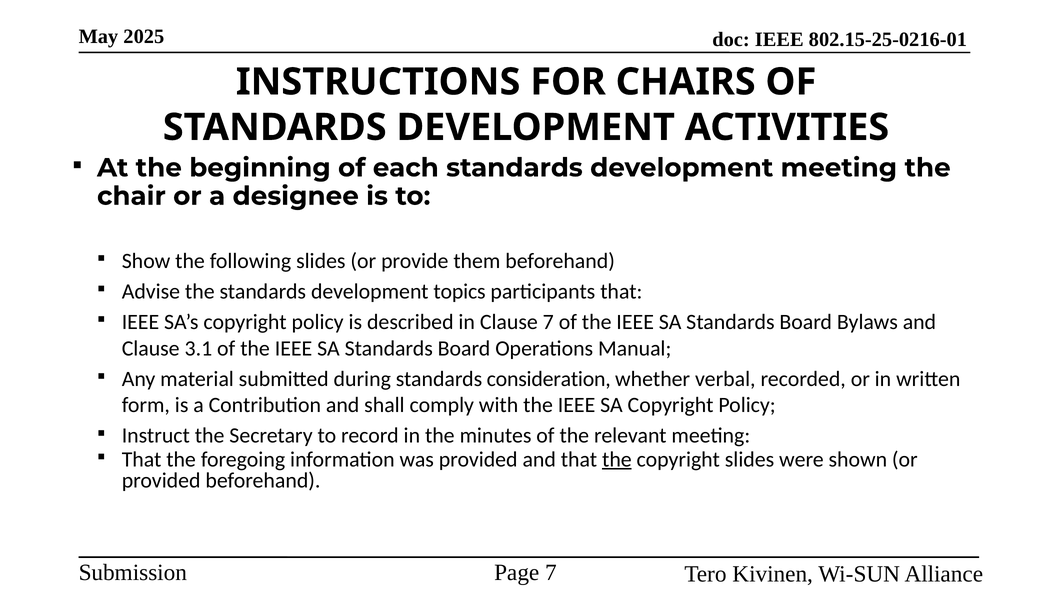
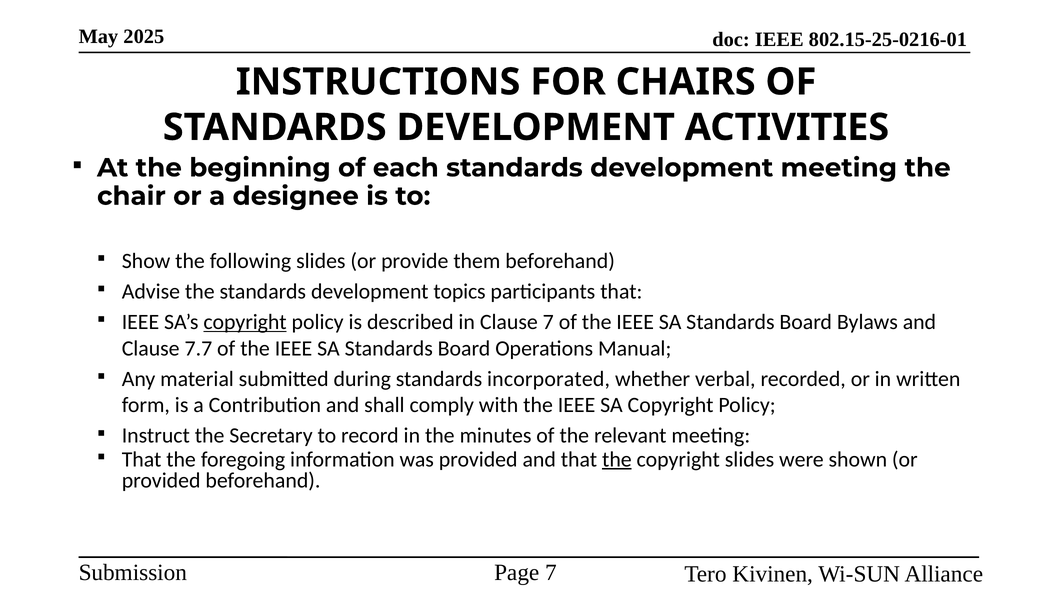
copyright underline: none -> present (245, 322)
3.1: 3.1 -> 7.7 (198, 348)
consideration: consideration -> incorporated (549, 379)
